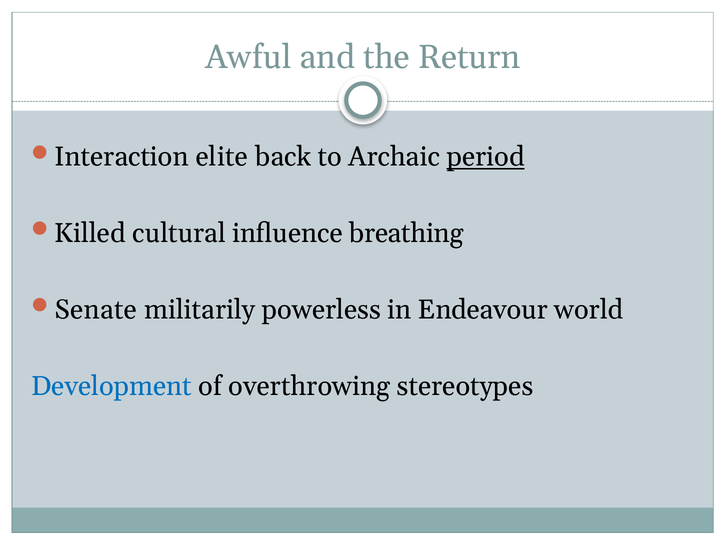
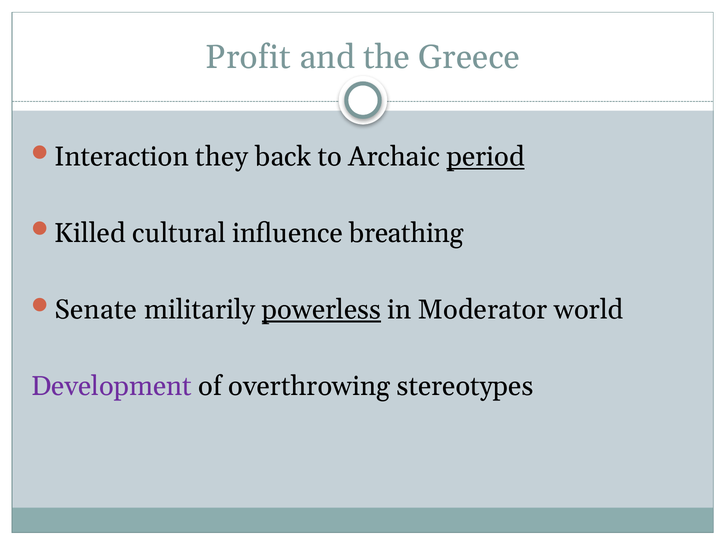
Awful: Awful -> Profit (248, 57)
Return: Return -> Greece (469, 57)
elite: elite -> they (222, 157)
powerless underline: none -> present (321, 309)
Endeavour: Endeavour -> Moderator (483, 309)
Development colour: blue -> purple (111, 386)
